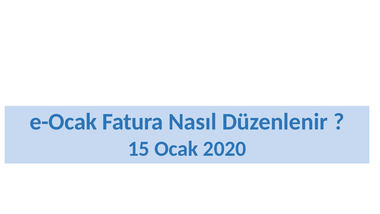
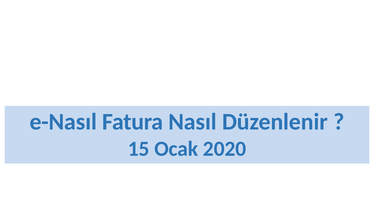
e-Ocak: e-Ocak -> e-Nasıl (63, 122)
